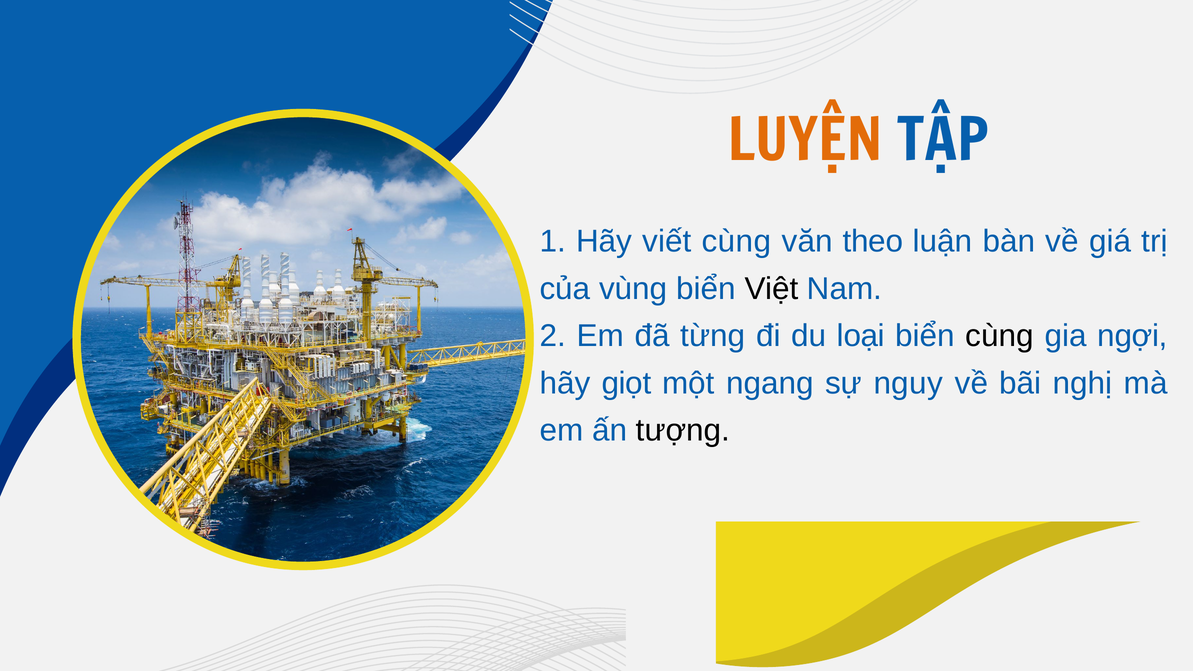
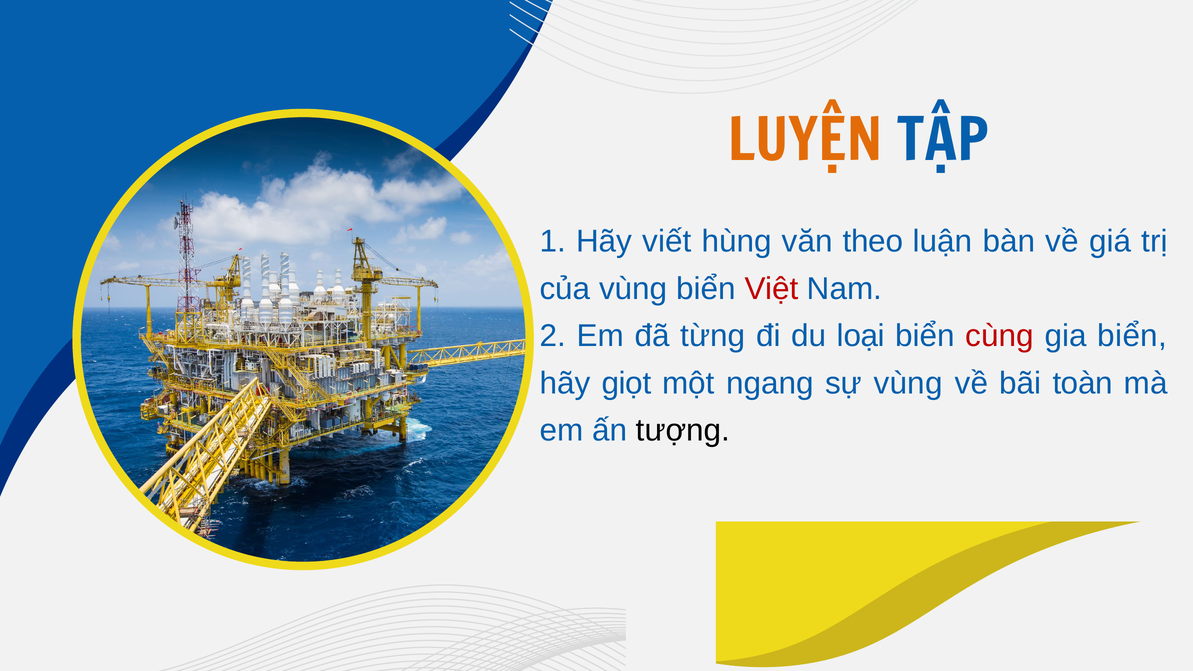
viết cùng: cùng -> hùng (737, 242)
Việt colour: black -> red (771, 289)
cùng colour: black -> red (1000, 336)
gia ngợi: ngợi -> biển (1132, 336)
sự nguy: nguy -> vùng (908, 383)
nghị: nghị -> toàn (1083, 383)
